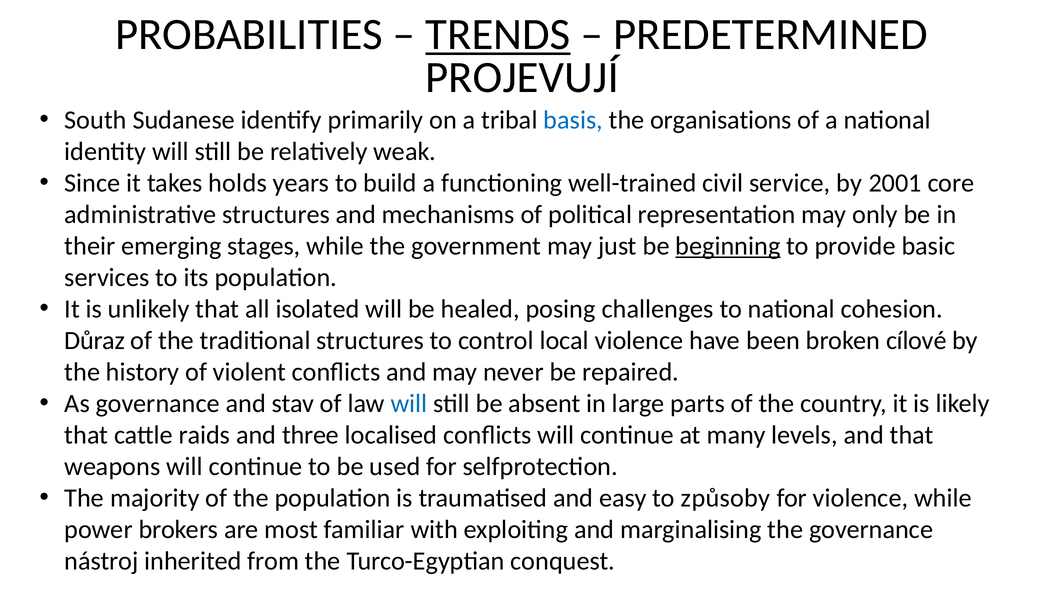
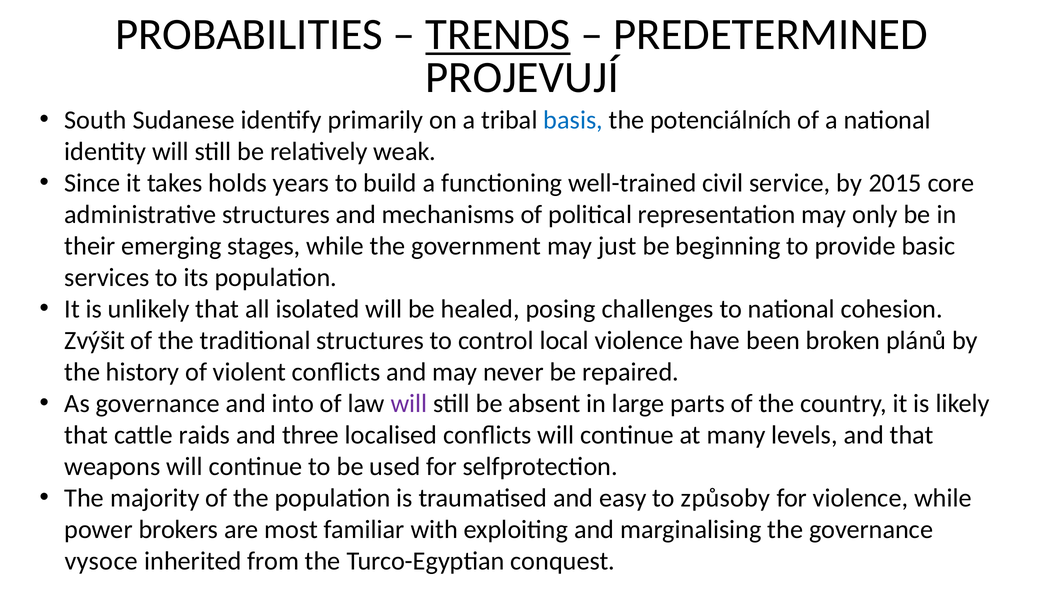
organisations: organisations -> potenciálních (721, 120)
2001: 2001 -> 2015 (895, 183)
beginning underline: present -> none (728, 246)
Důraz: Důraz -> Zvýšit (95, 340)
cílové: cílové -> plánů (916, 340)
stav: stav -> into (293, 403)
will colour: blue -> purple (409, 403)
nástroj: nástroj -> vysoce (101, 561)
